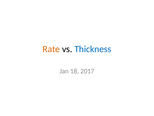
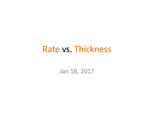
Thickness colour: blue -> orange (93, 49)
